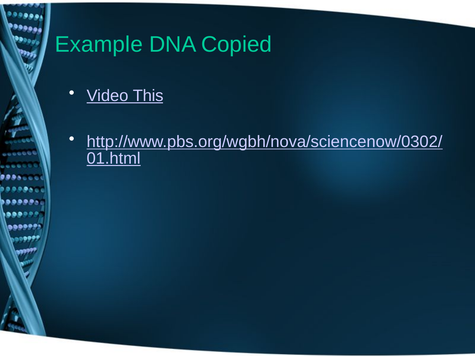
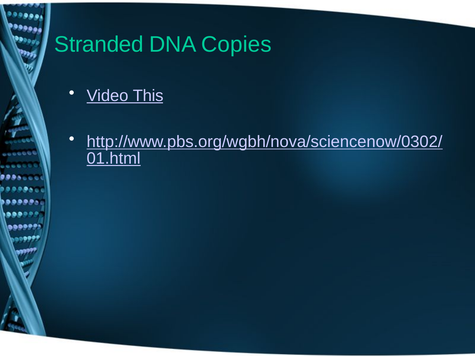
Example: Example -> Stranded (99, 44)
Copied: Copied -> Copies (236, 44)
